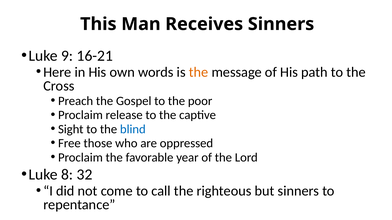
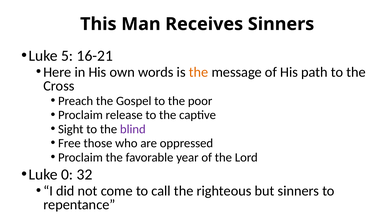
9: 9 -> 5 (67, 56)
blind colour: blue -> purple (133, 129)
8: 8 -> 0 (67, 175)
